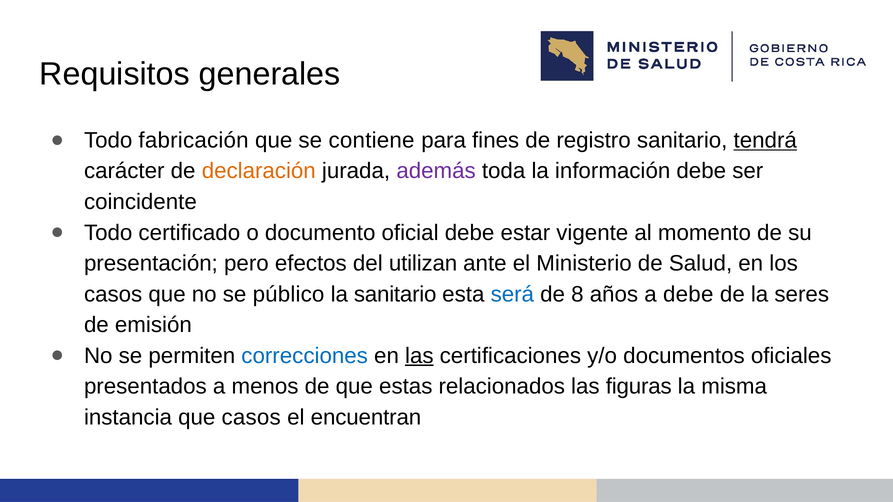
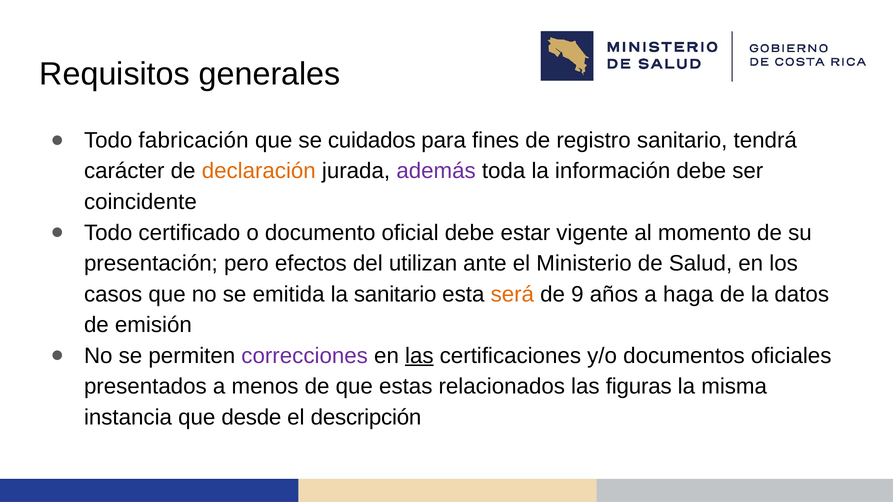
contiene: contiene -> cuidados (372, 140)
tendrá underline: present -> none (765, 140)
público: público -> emitida (289, 294)
será colour: blue -> orange (512, 294)
8: 8 -> 9 (577, 294)
a debe: debe -> haga (688, 294)
seres: seres -> datos (802, 294)
correcciones colour: blue -> purple (305, 356)
que casos: casos -> desde (251, 418)
encuentran: encuentran -> descripción (366, 418)
